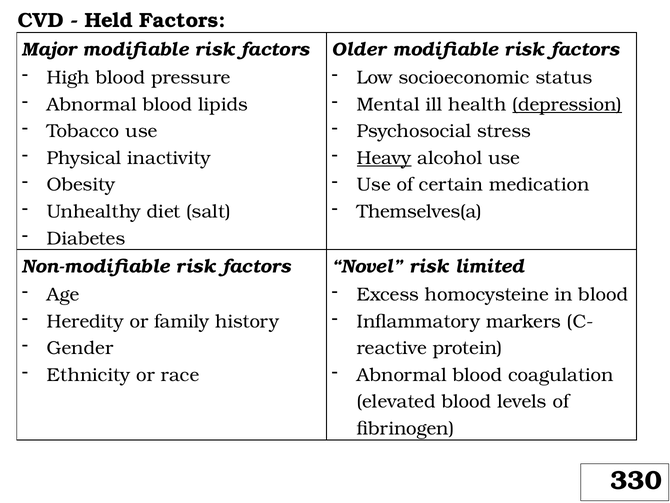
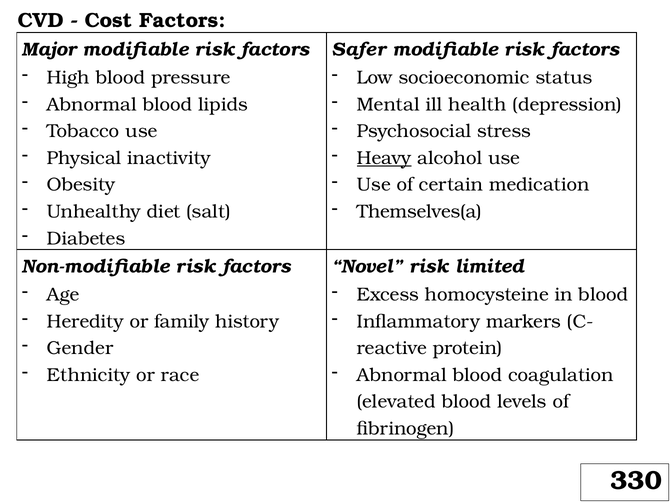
Held: Held -> Cost (109, 21)
Older: Older -> Safer (359, 50)
depression underline: present -> none (567, 104)
